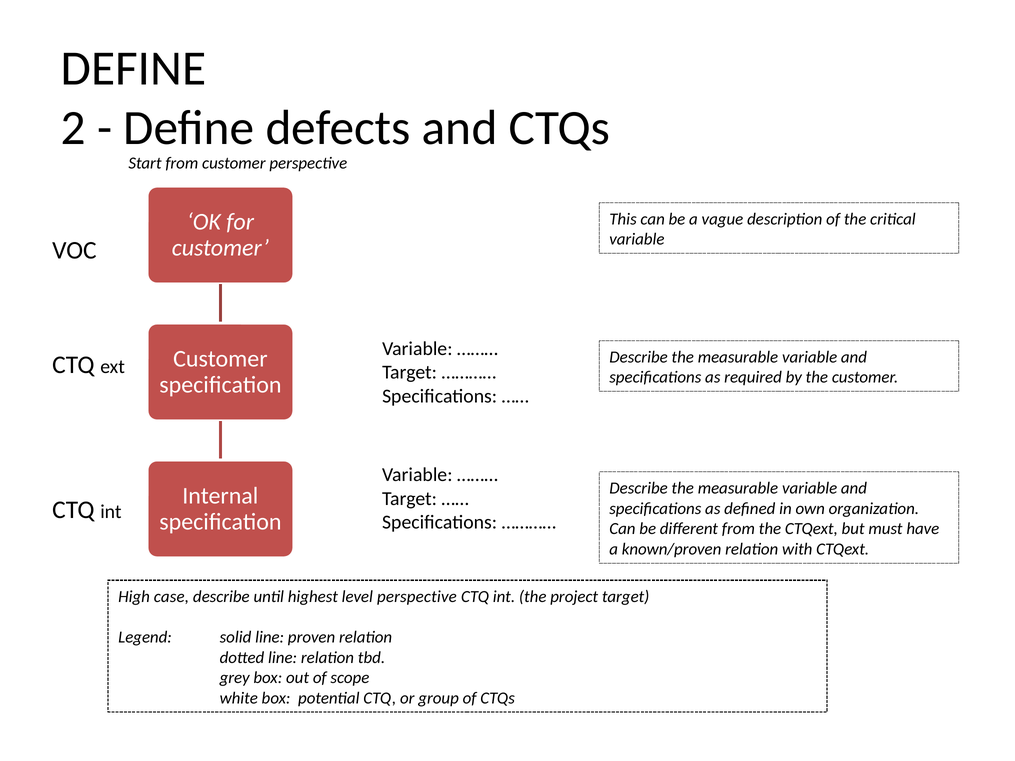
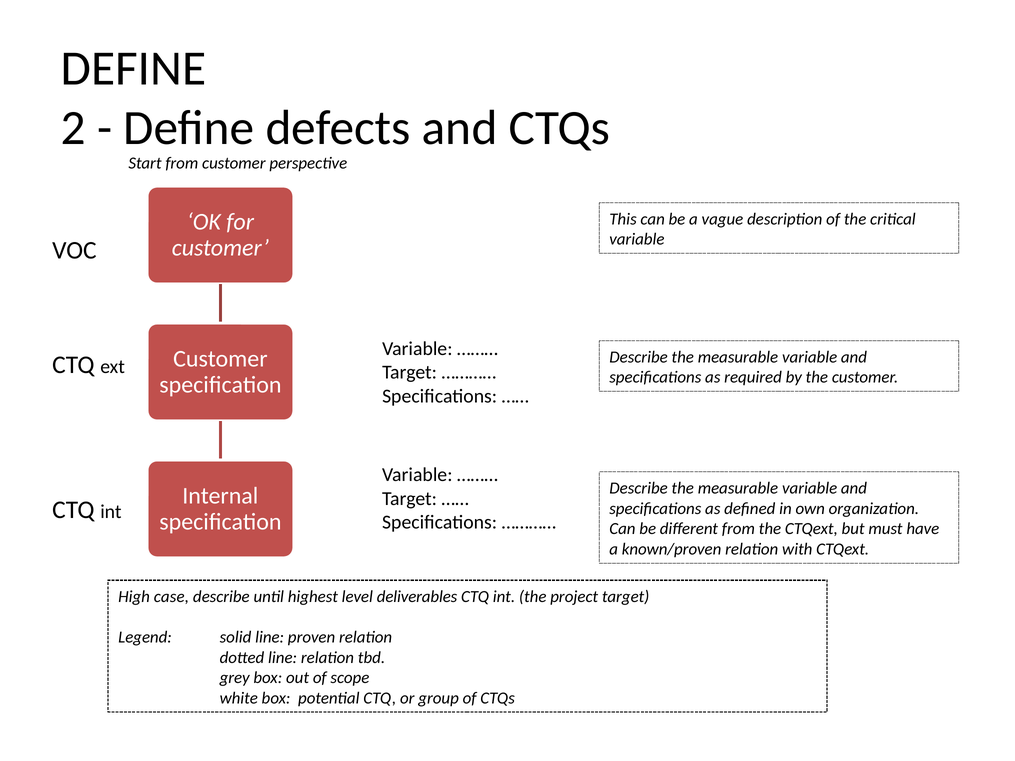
level perspective: perspective -> deliverables (417, 597)
